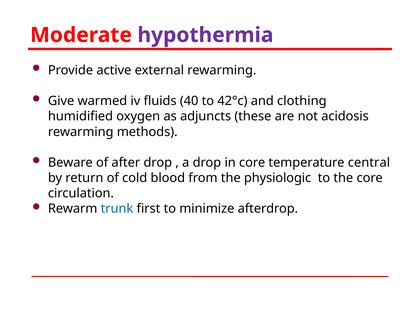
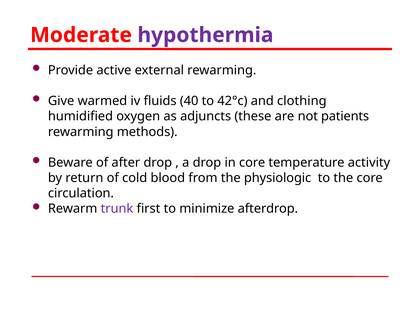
acidosis: acidosis -> patients (345, 116)
central: central -> activity (369, 163)
trunk colour: blue -> purple (117, 209)
